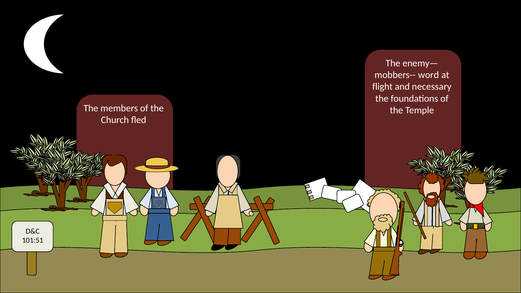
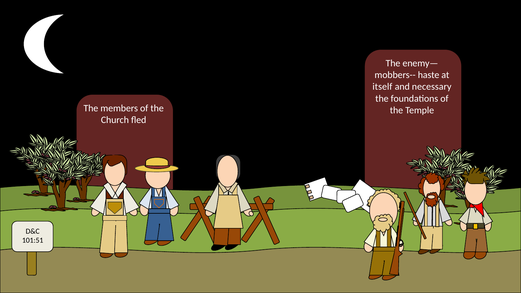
word: word -> haste (429, 75)
flight: flight -> itself (382, 87)
